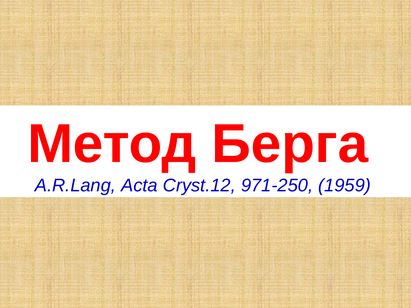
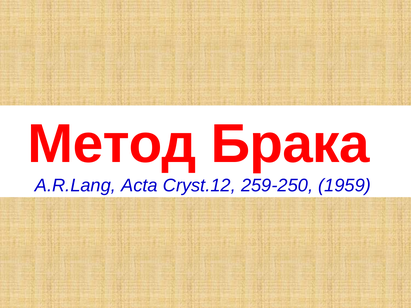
Берга: Берга -> Брака (290, 144)
971-250: 971-250 -> 259-250 (277, 186)
